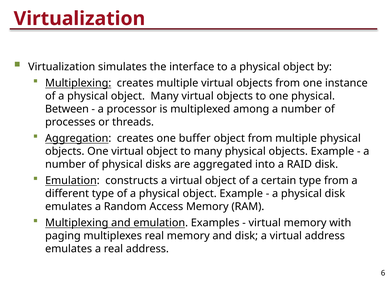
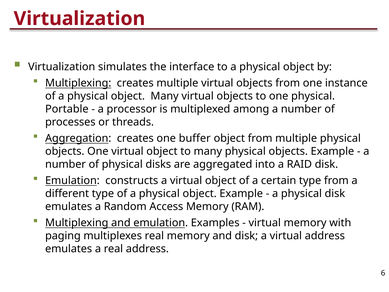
Between: Between -> Portable (67, 109)
